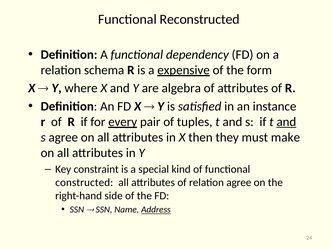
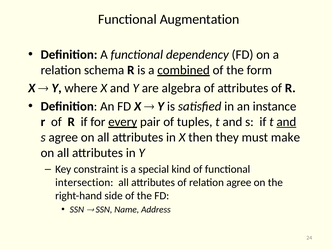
Reconstructed: Reconstructed -> Augmentation (200, 19)
expensive: expensive -> combined (184, 70)
constructed: constructed -> intersection (84, 183)
Address underline: present -> none (156, 210)
